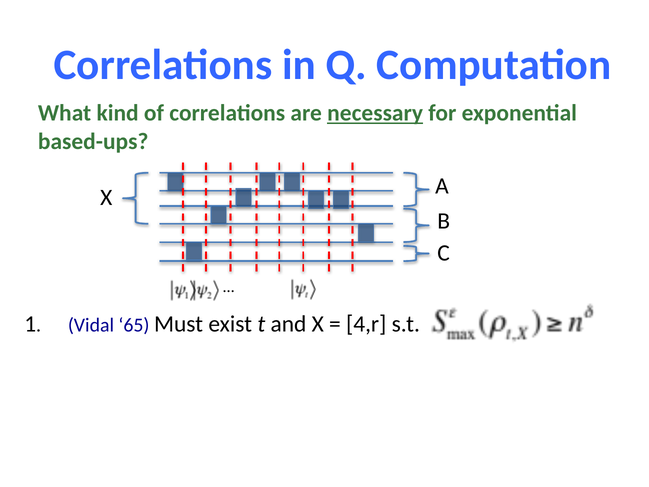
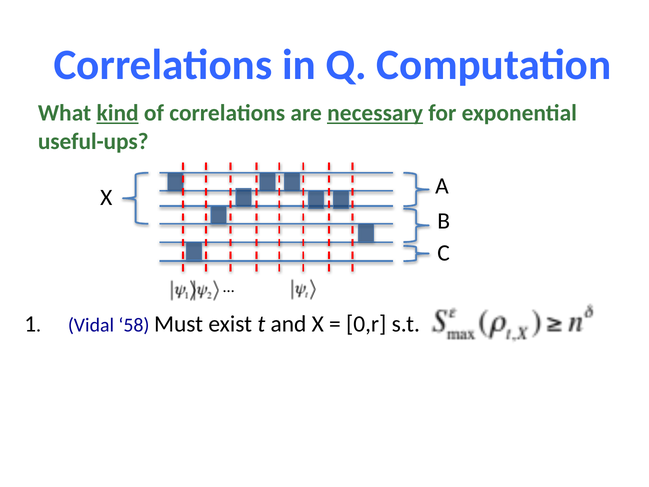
kind underline: none -> present (118, 113)
based-ups: based-ups -> useful-ups (93, 141)
65: 65 -> 58 (134, 325)
4,r: 4,r -> 0,r (366, 324)
